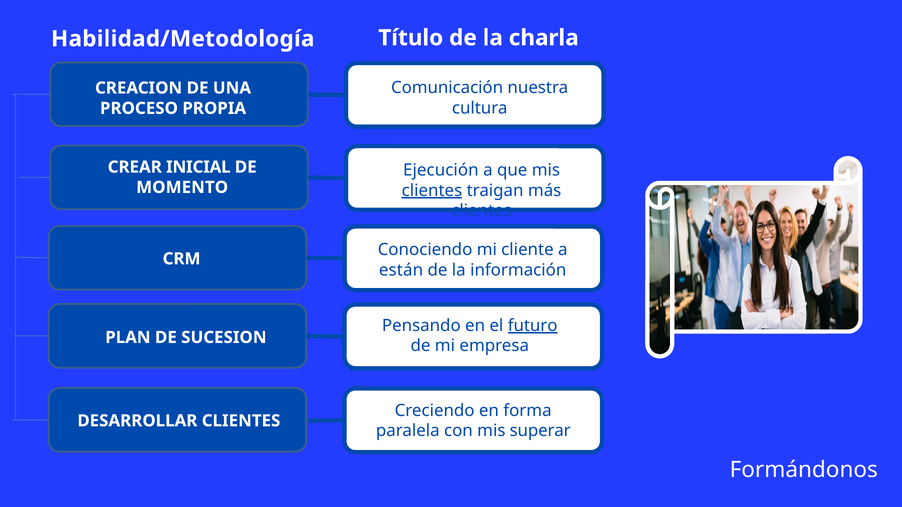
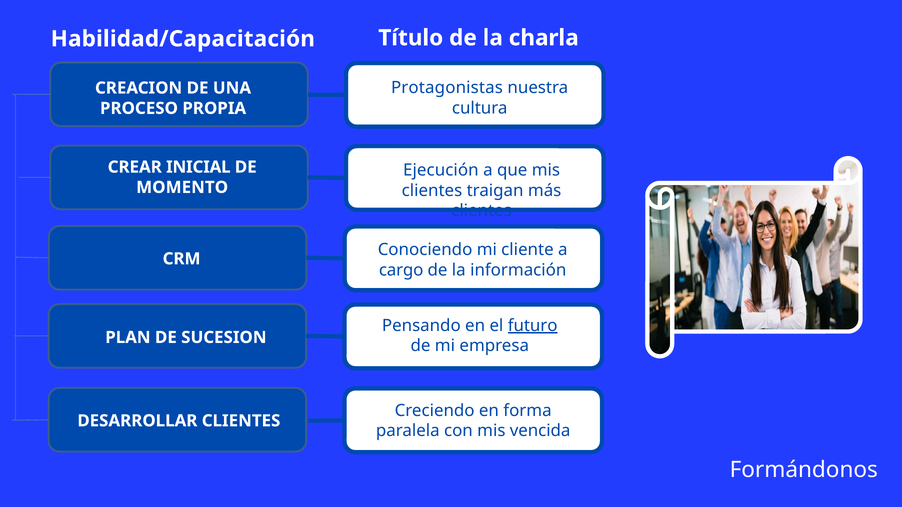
Habilidad/Metodología: Habilidad/Metodología -> Habilidad/Capacitación (183, 39)
Comunicación: Comunicación -> Protagonistas (447, 88)
clientes underline: present -> none (432, 191)
están: están -> cargo (401, 270)
superar: superar -> vencida (540, 431)
